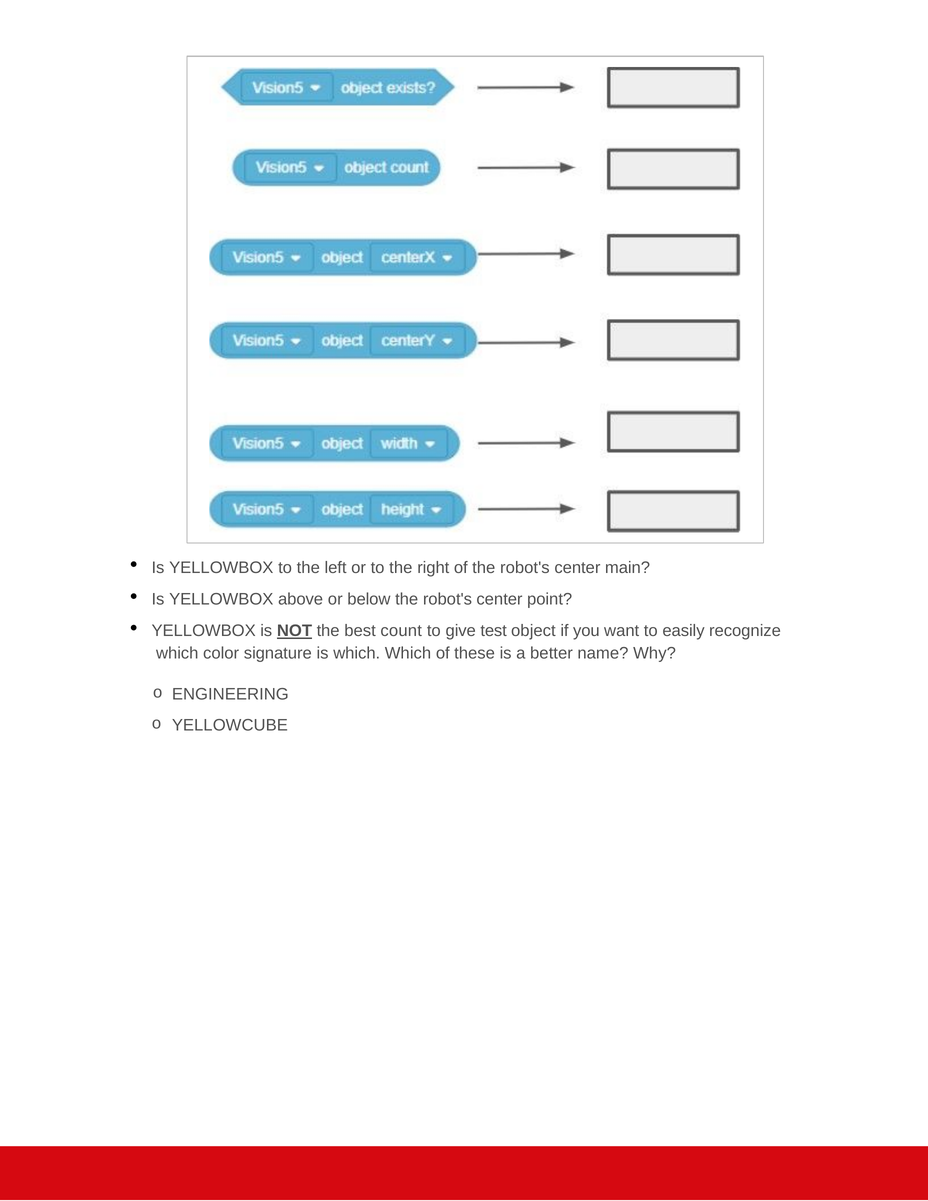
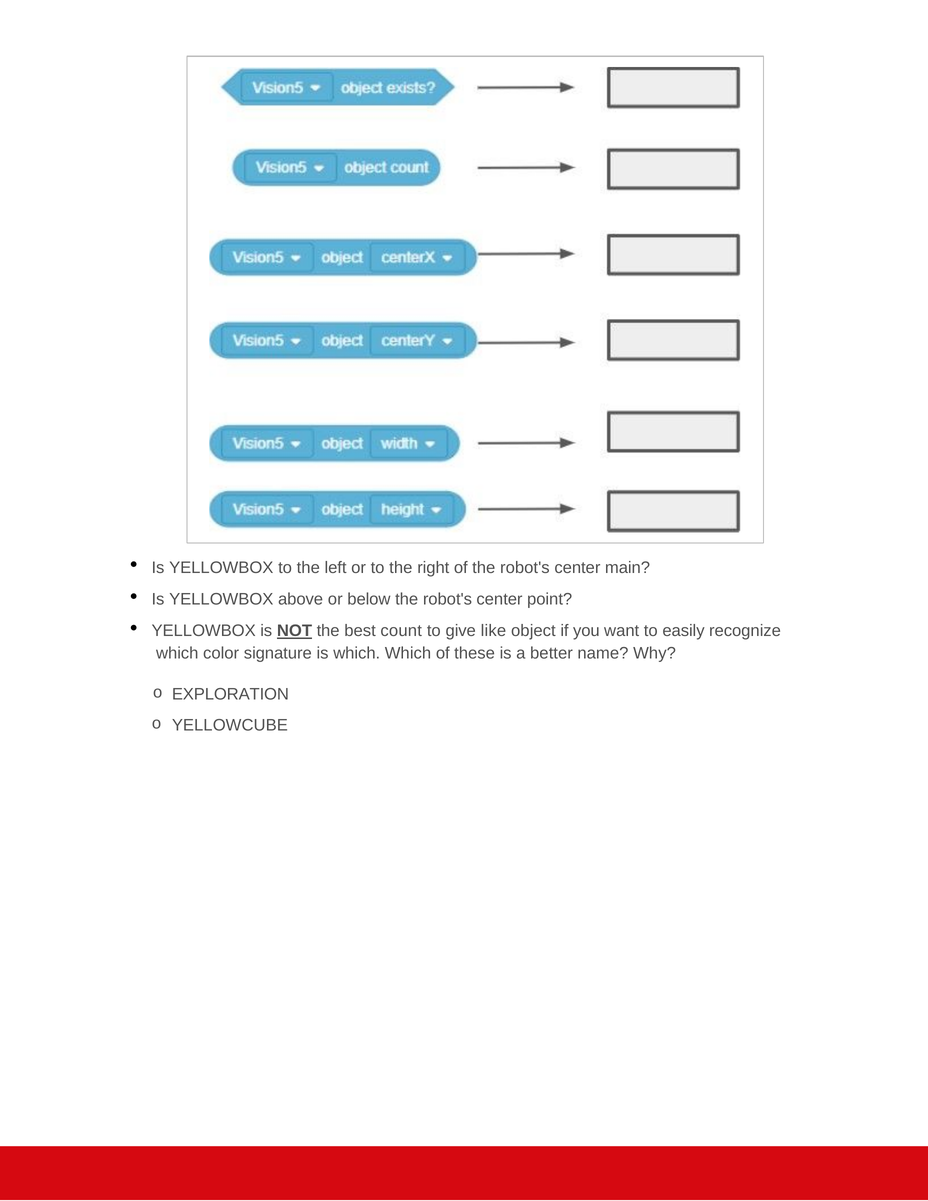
test: test -> like (493, 631)
ENGINEERING: ENGINEERING -> EXPLORATION (230, 694)
